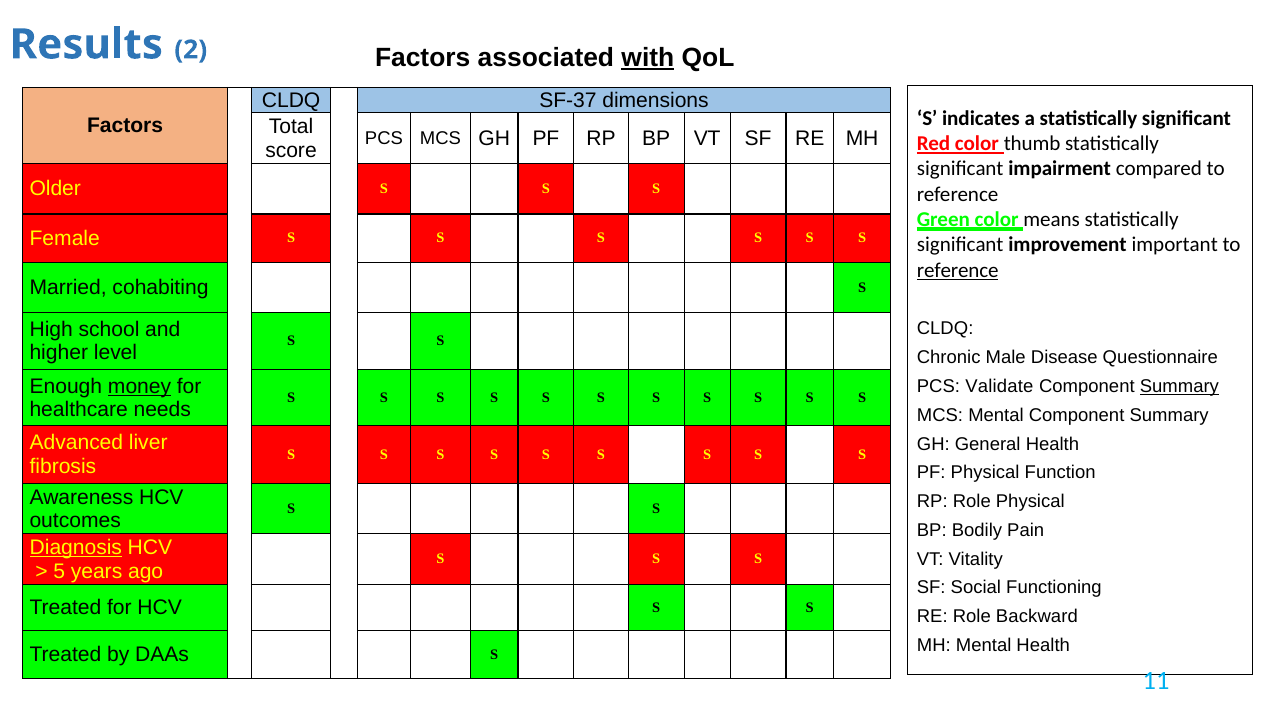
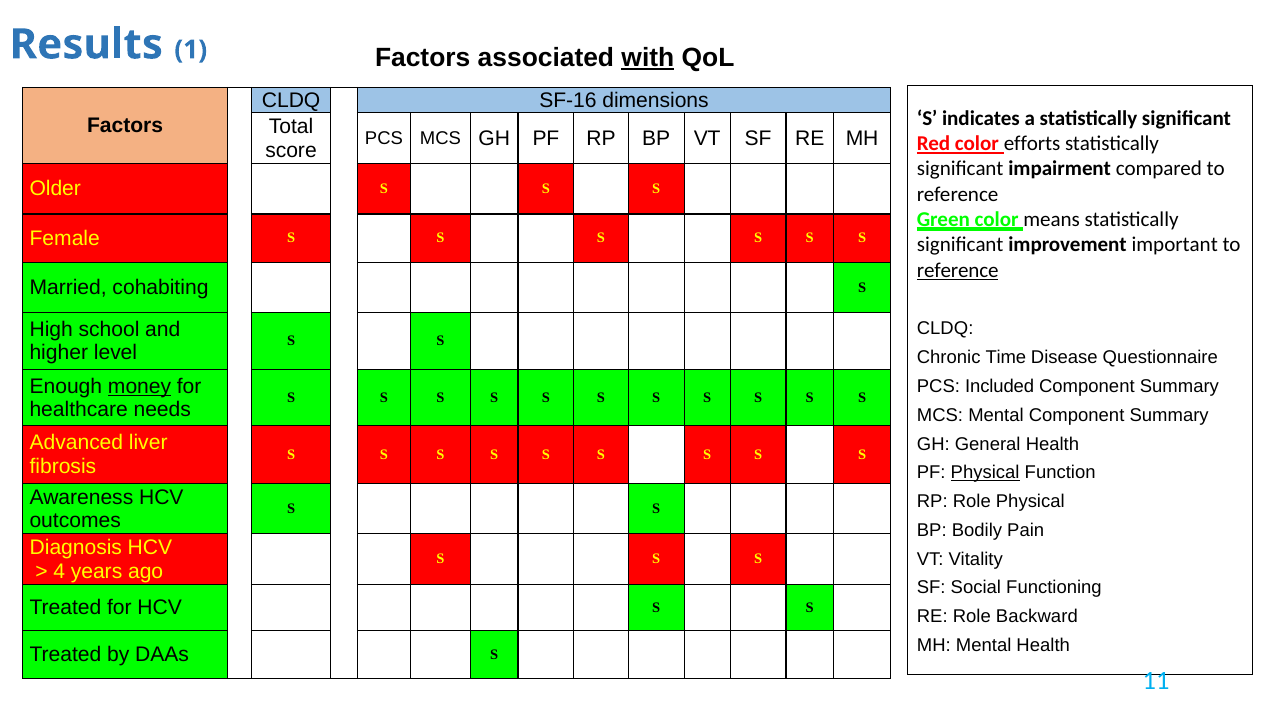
2: 2 -> 1 (191, 50)
SF-37: SF-37 -> SF-16 (568, 100)
thumb: thumb -> efforts (1032, 144)
Male: Male -> Time (1006, 358)
Validate: Validate -> Included (1000, 386)
Summary underline: present -> none (1179, 386)
Physical underline: none -> present (985, 473)
Diagnosis underline: present -> none (76, 548)
5: 5 -> 4 (59, 571)
